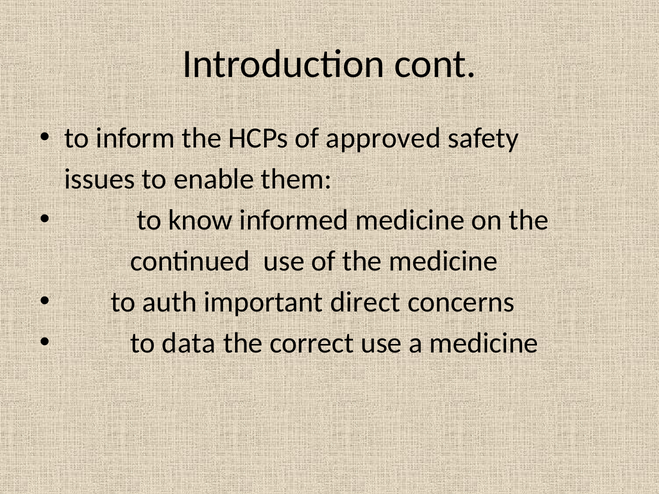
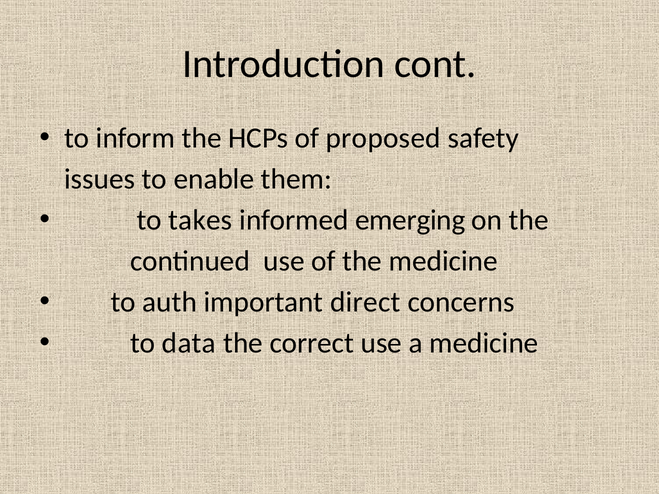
approved: approved -> proposed (383, 138)
know: know -> takes (200, 220)
informed medicine: medicine -> emerging (410, 220)
